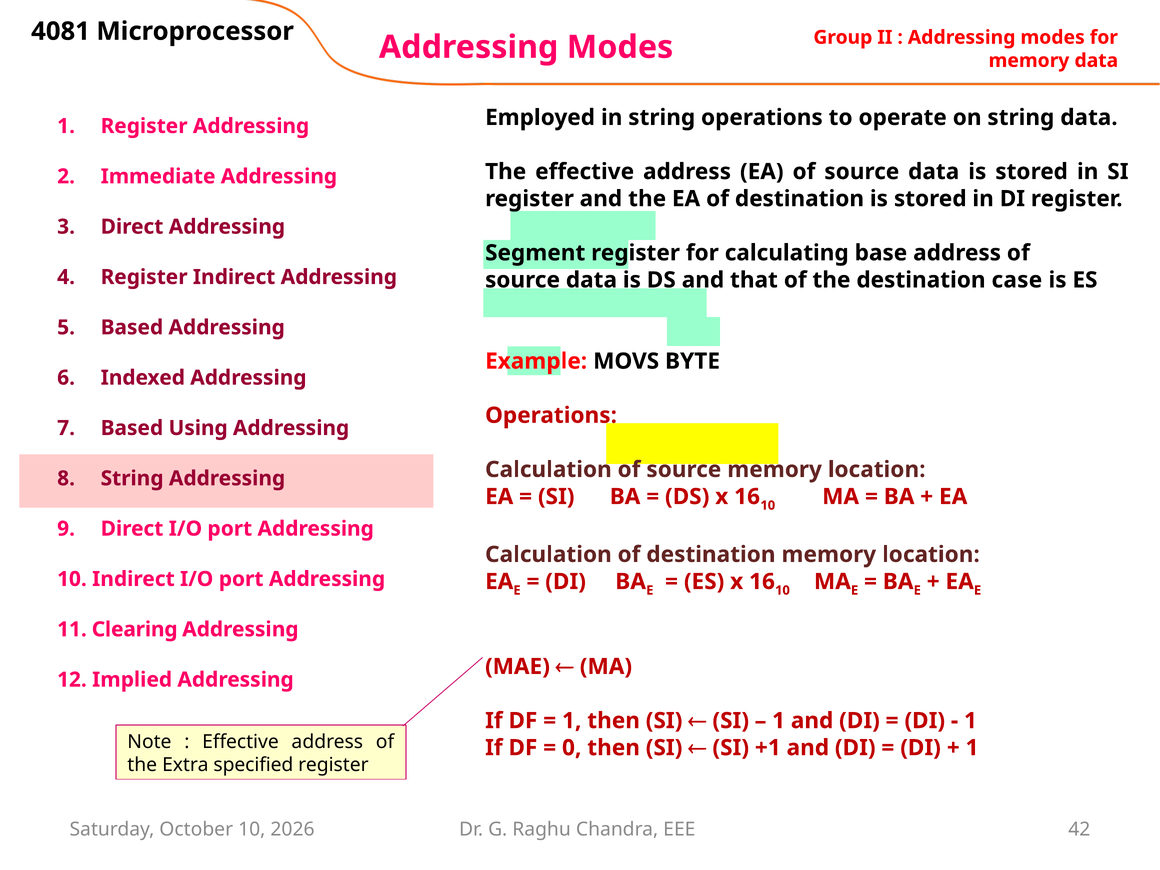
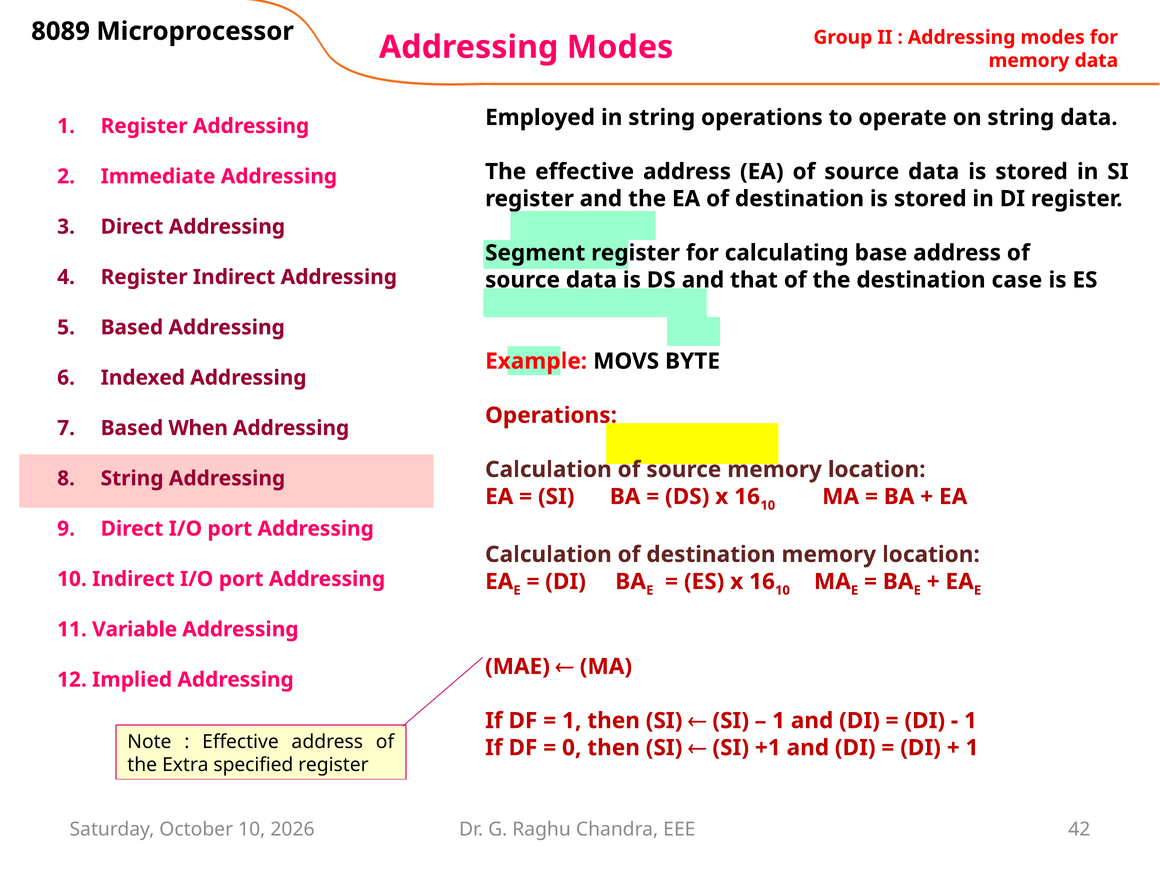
4081: 4081 -> 8089 (61, 31)
Using: Using -> When (198, 428)
Clearing: Clearing -> Variable (135, 629)
